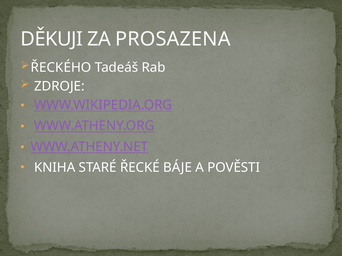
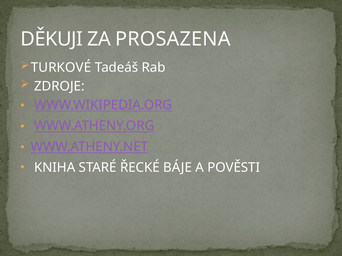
ŘECKÉHO: ŘECKÉHO -> TURKOVÉ (61, 68)
